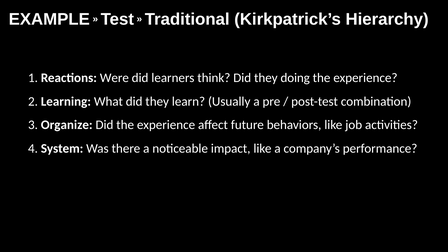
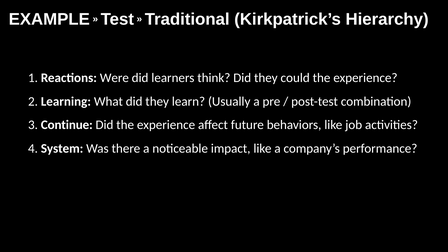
doing: doing -> could (295, 78)
Organize: Organize -> Continue (67, 125)
